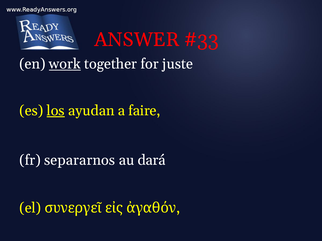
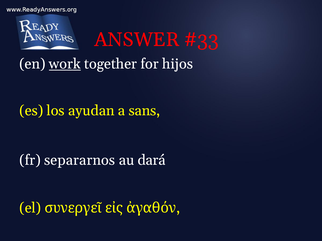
juste: juste -> hijos (178, 64)
los underline: present -> none (56, 111)
faire: faire -> sans (144, 111)
